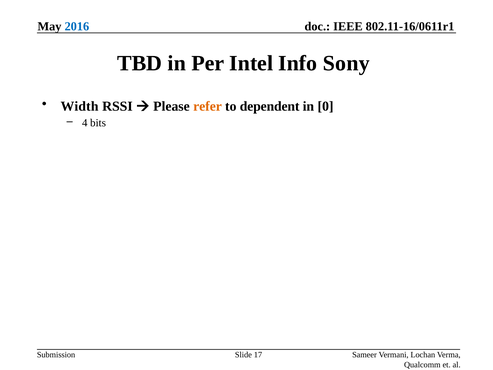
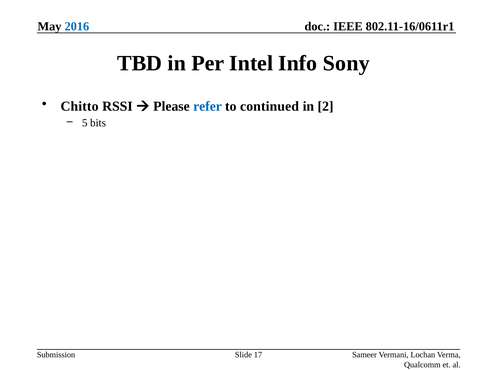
Width: Width -> Chitto (80, 106)
refer colour: orange -> blue (208, 106)
dependent: dependent -> continued (270, 106)
0: 0 -> 2 (326, 106)
4: 4 -> 5 (85, 123)
